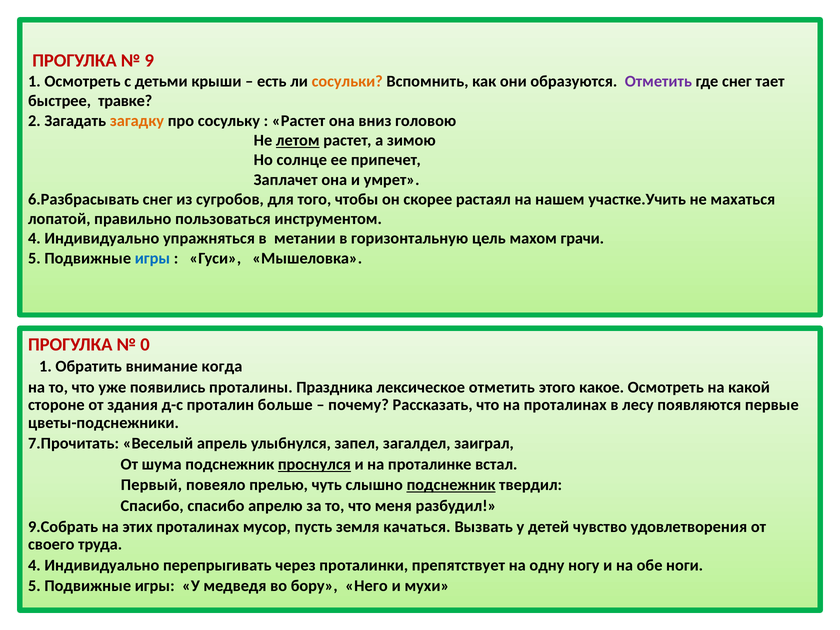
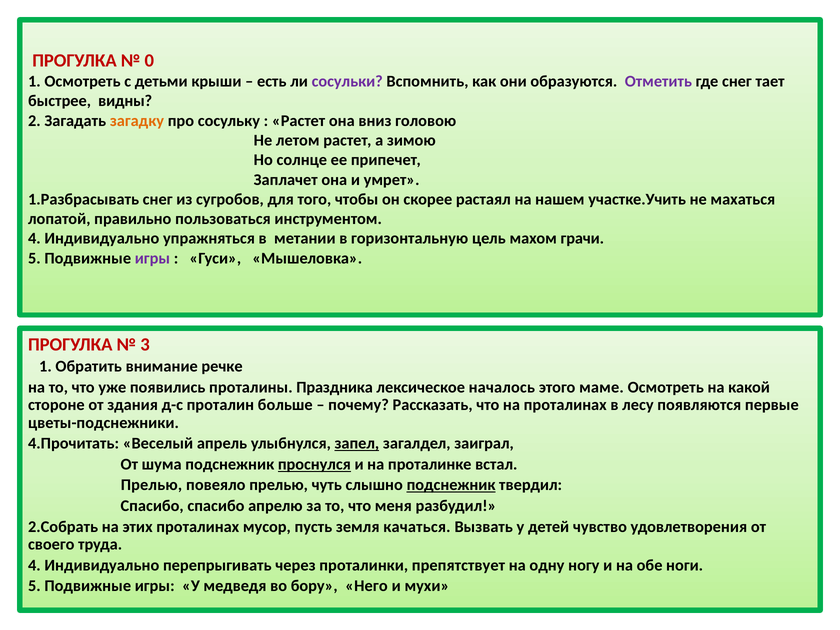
9: 9 -> 0 (149, 61)
сосульки colour: orange -> purple (347, 81)
травке: травке -> видны (125, 101)
летом underline: present -> none (298, 140)
6.Разбрасывать: 6.Разбрасывать -> 1.Разбрасывать (84, 199)
игры colour: blue -> purple (152, 258)
0: 0 -> 3 (145, 345)
когда: когда -> речке (222, 367)
лексическое отметить: отметить -> началось (502, 387)
какое: какое -> маме (601, 387)
7.Прочитать: 7.Прочитать -> 4.Прочитать (74, 443)
запел underline: none -> present (357, 443)
Первый: Первый -> Прелью (151, 485)
9.Собрать: 9.Собрать -> 2.Собрать (63, 527)
